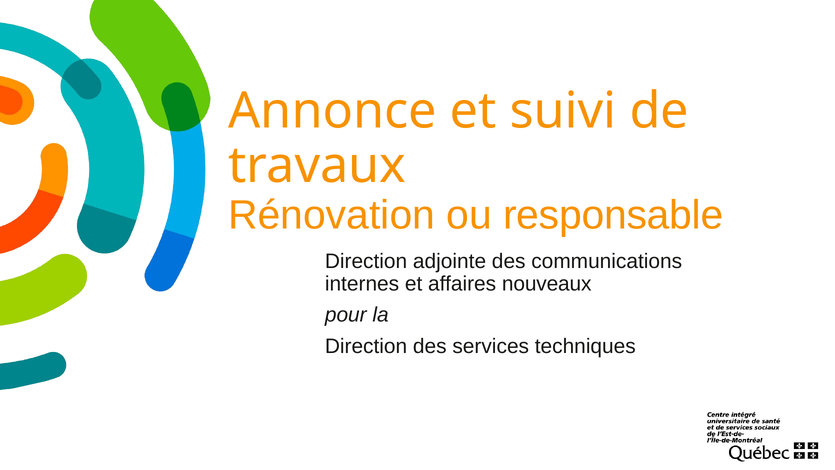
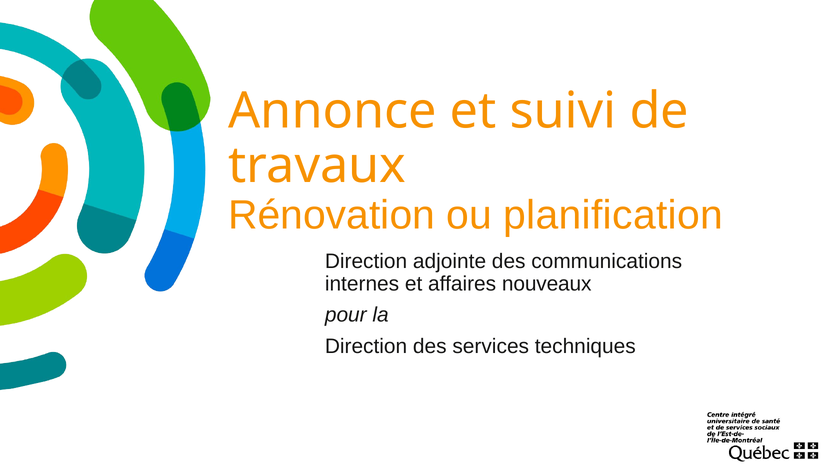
responsable: responsable -> planification (613, 215)
